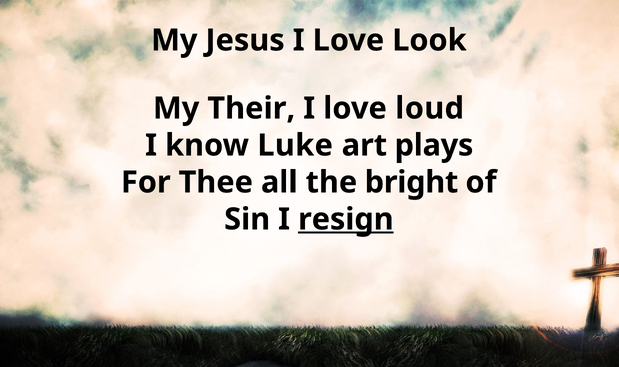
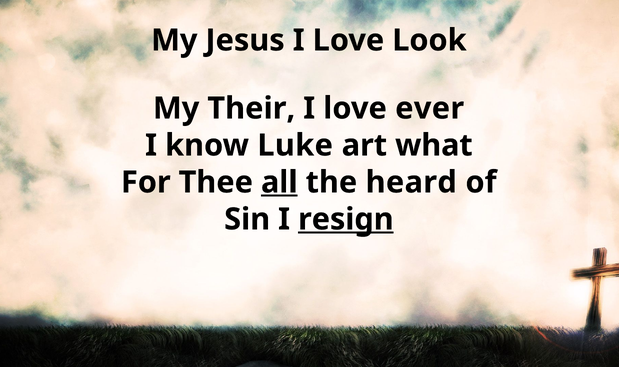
loud: loud -> ever (430, 108)
plays: plays -> what (434, 145)
all underline: none -> present (279, 182)
bright: bright -> heard (411, 182)
